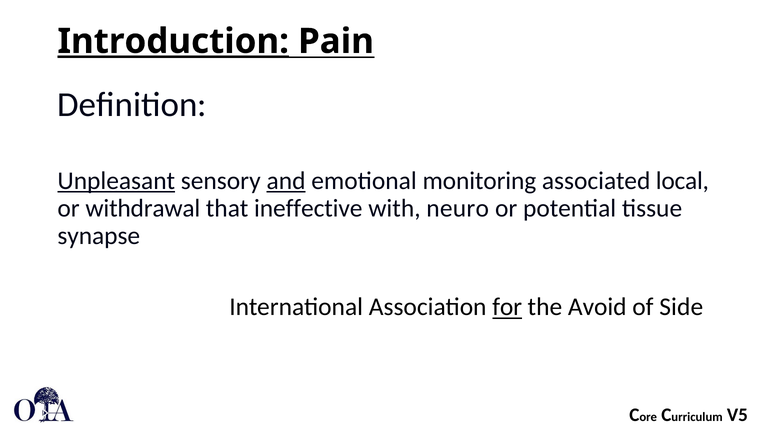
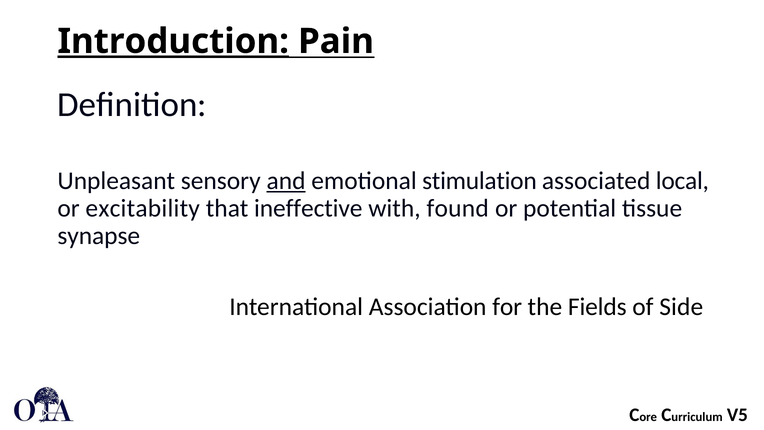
Unpleasant underline: present -> none (116, 181)
monitoring: monitoring -> stimulation (479, 181)
withdrawal: withdrawal -> excitability (143, 208)
neuro: neuro -> found (458, 208)
for underline: present -> none (507, 307)
Avoid: Avoid -> Fields (597, 307)
